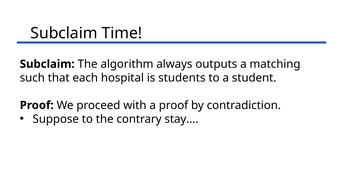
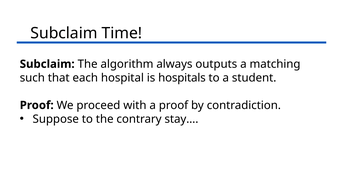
students: students -> hospitals (182, 78)
